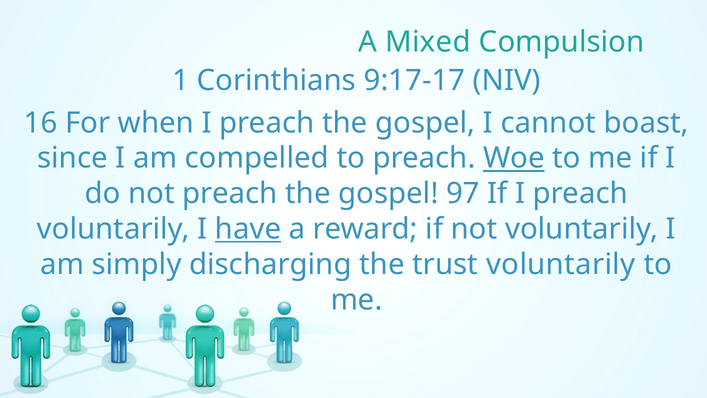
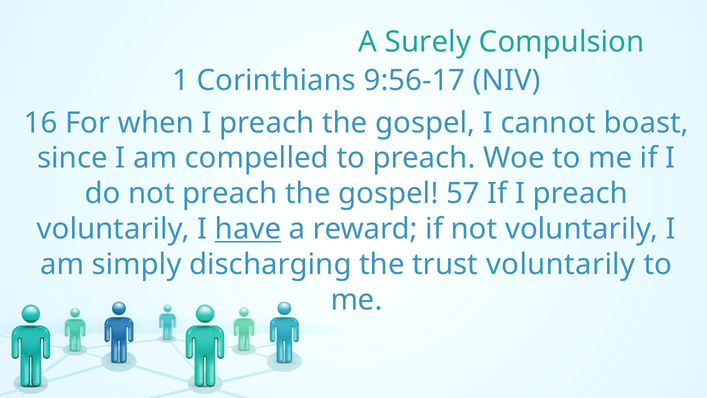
Mixed: Mixed -> Surely (428, 42)
9:17-17: 9:17-17 -> 9:56-17 (415, 81)
Woe underline: present -> none (514, 158)
97: 97 -> 57 (463, 194)
